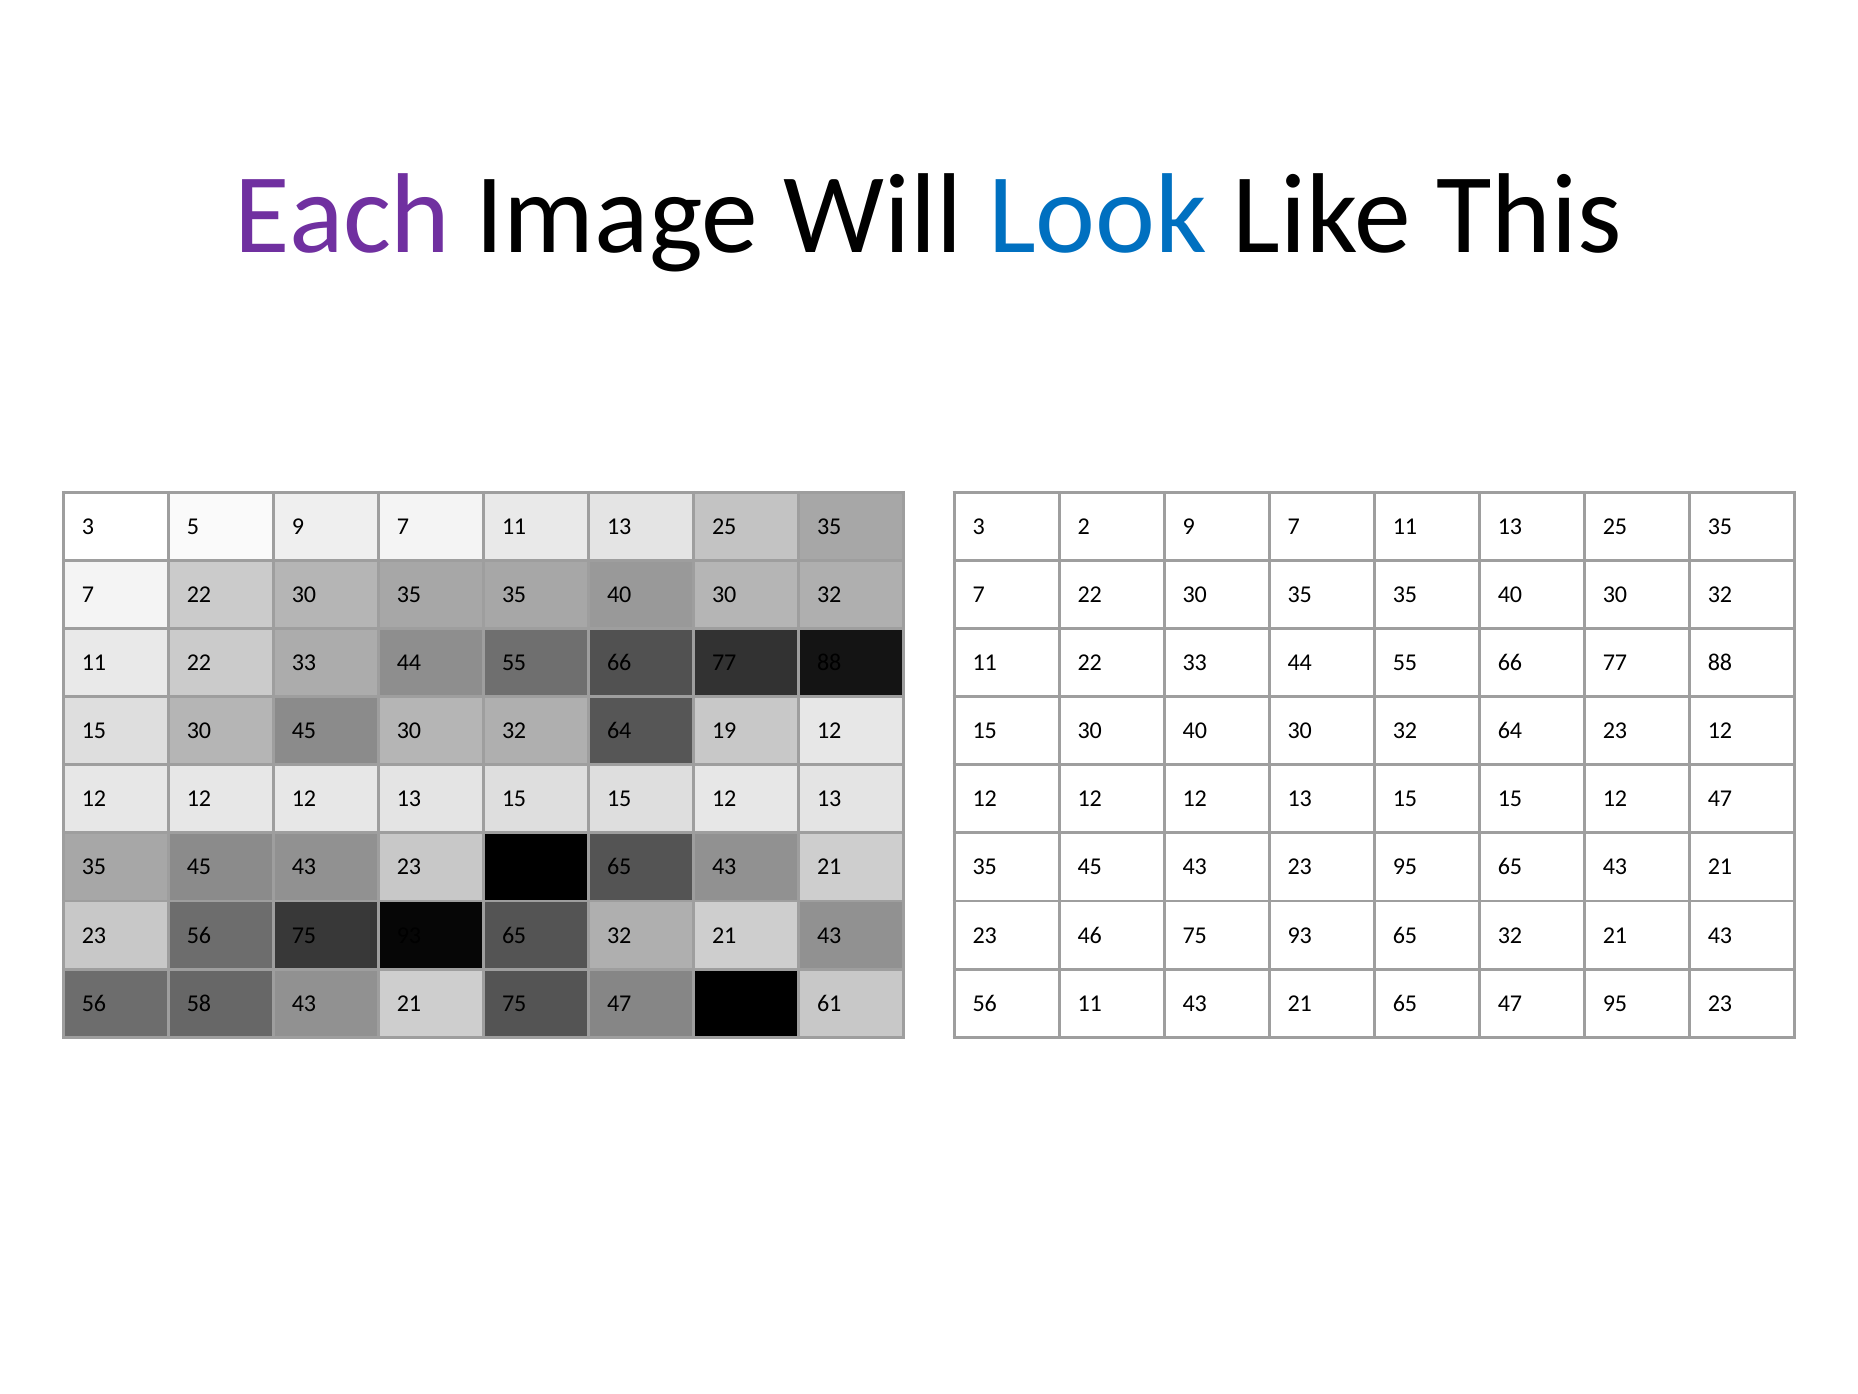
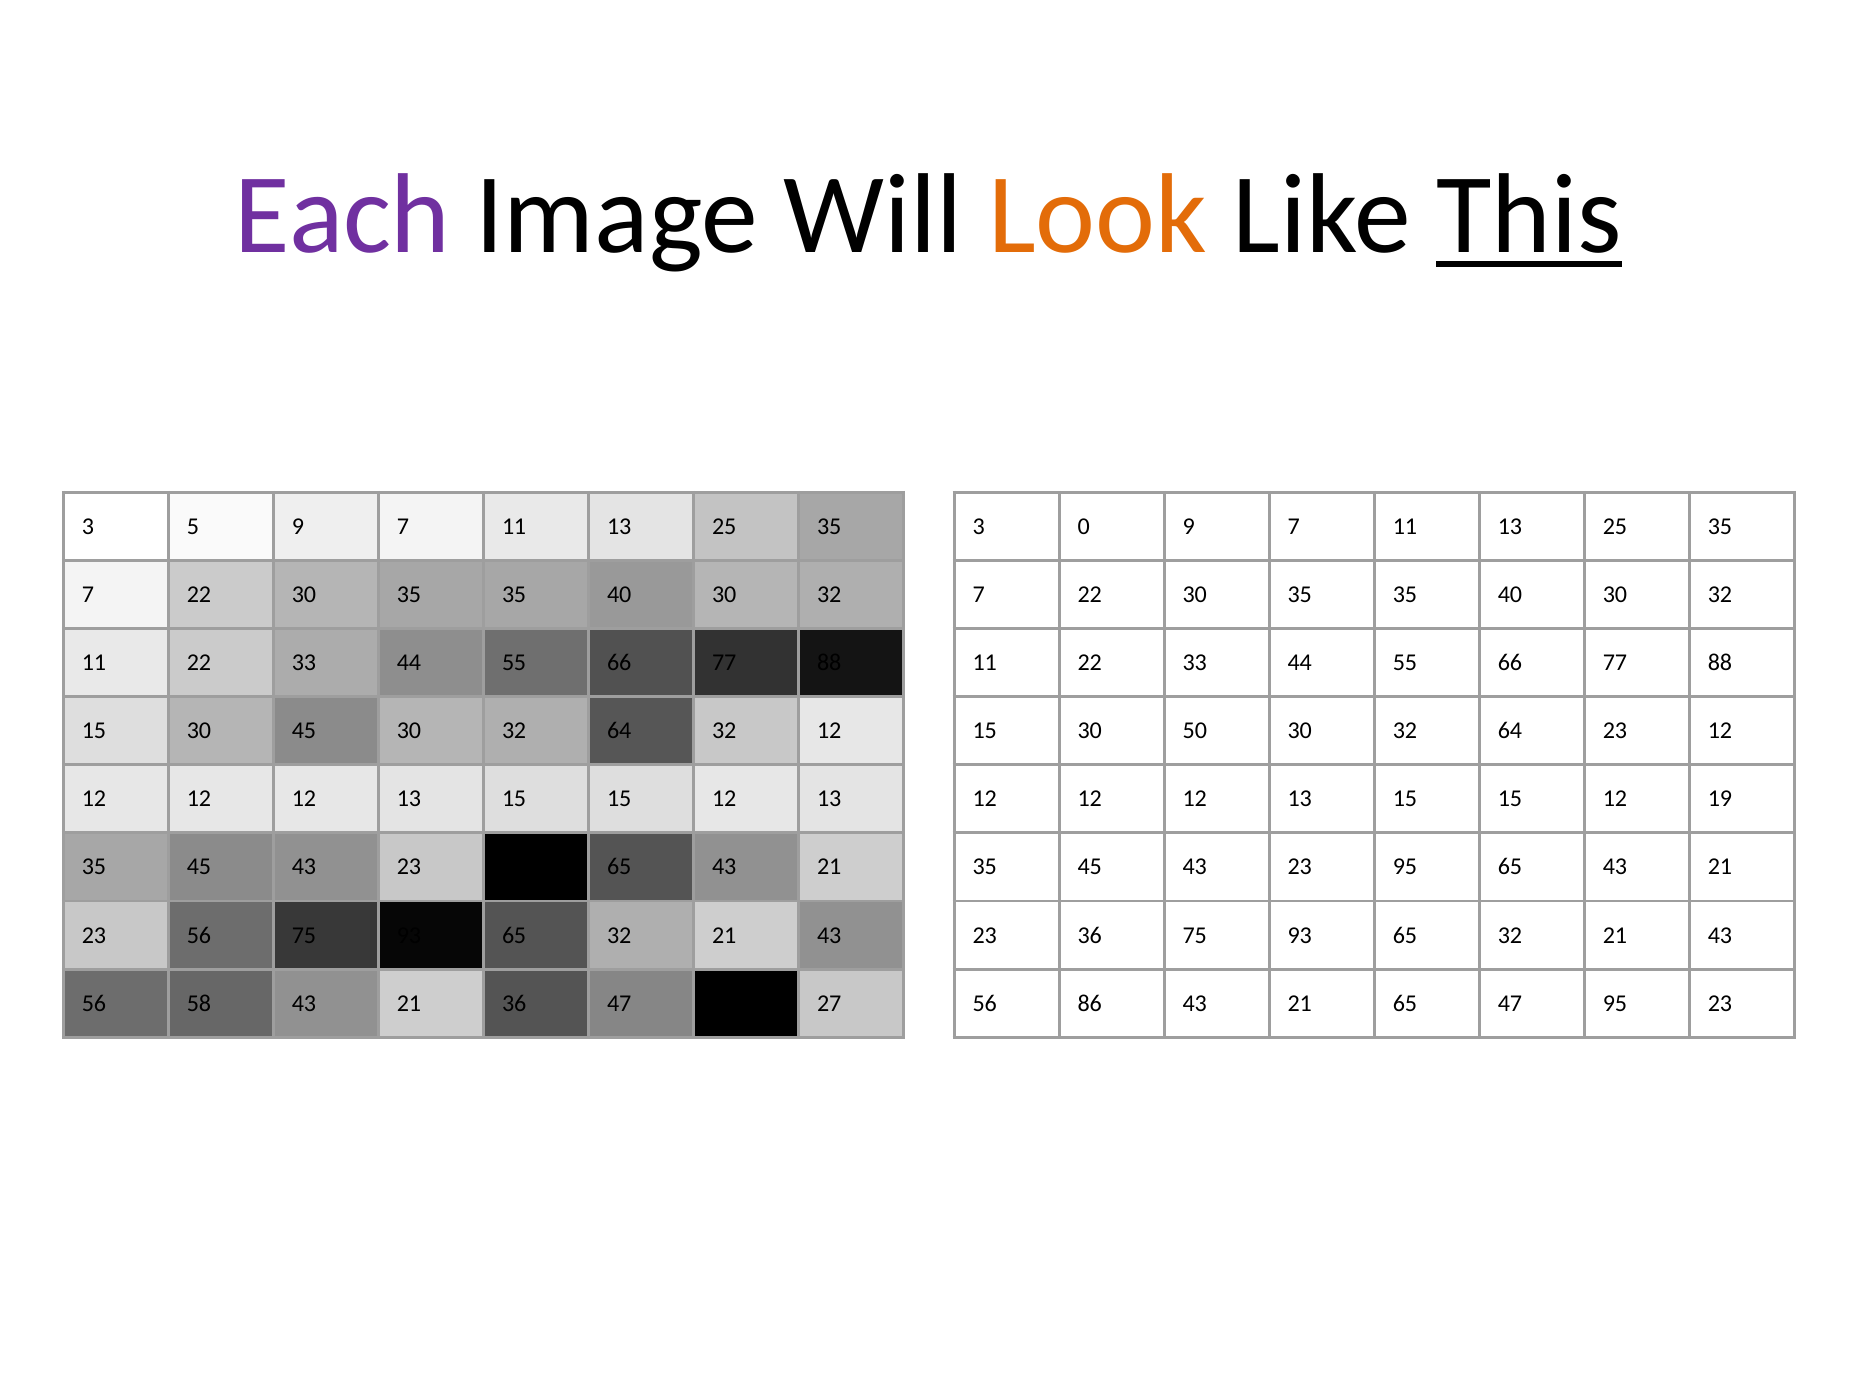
Look colour: blue -> orange (1098, 215)
This underline: none -> present (1529, 215)
2: 2 -> 0 (1084, 526)
64 19: 19 -> 32 (724, 731)
30 40: 40 -> 50 (1195, 731)
12 47: 47 -> 19 (1720, 799)
23 46: 46 -> 36 (1090, 935)
21 75: 75 -> 36 (514, 1003)
61: 61 -> 27 (829, 1003)
56 11: 11 -> 86 (1090, 1003)
